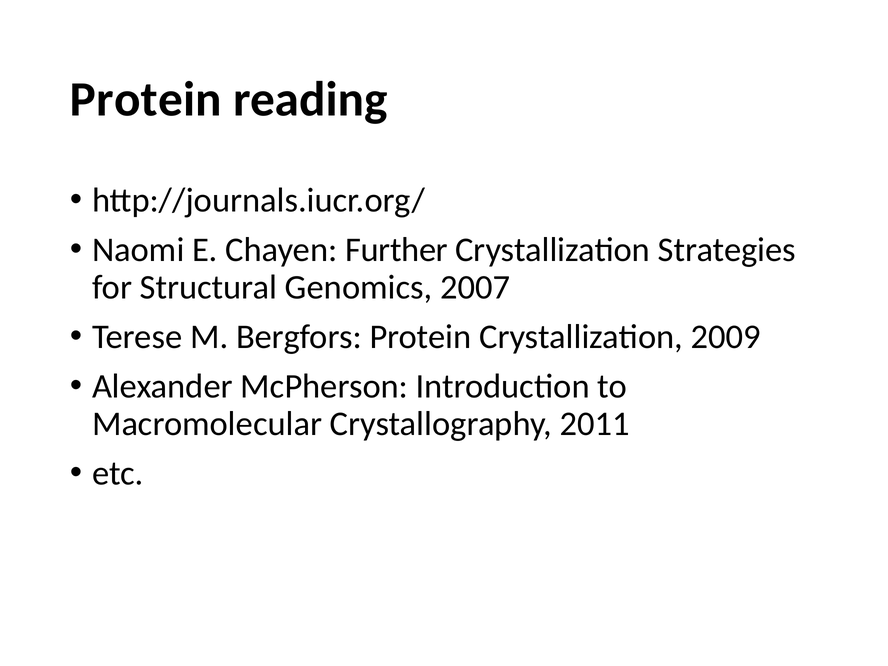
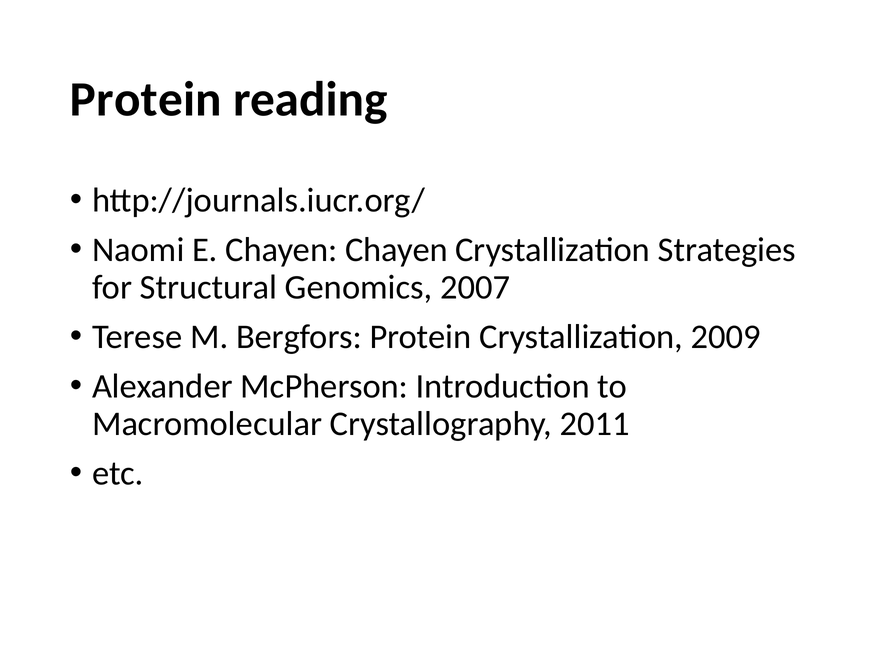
Chayen Further: Further -> Chayen (397, 250)
